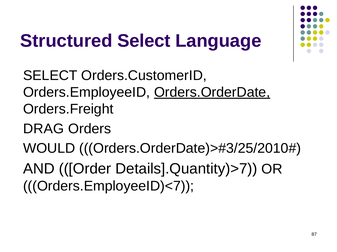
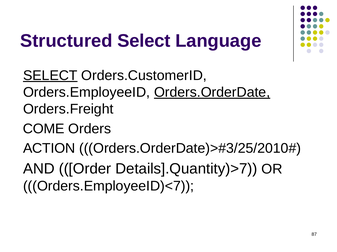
SELECT underline: none -> present (50, 76)
DRAG: DRAG -> COME (44, 129)
WOULD: WOULD -> ACTION (49, 149)
